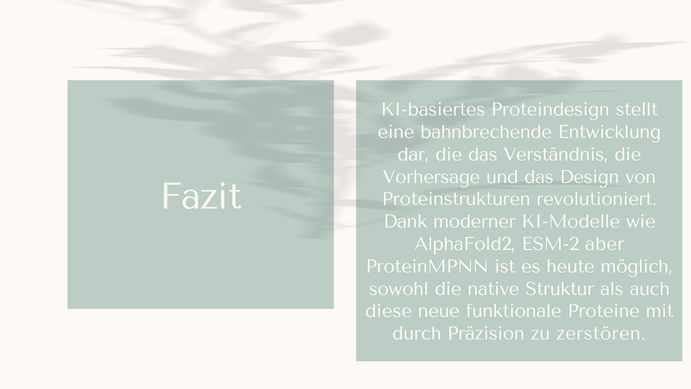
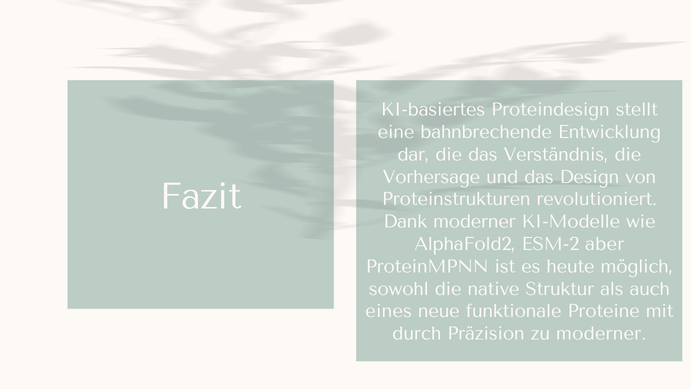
diese: diese -> eines (389, 311)
zu zerstören: zerstören -> moderner (601, 333)
